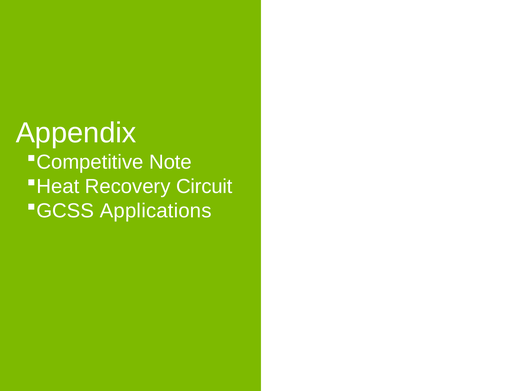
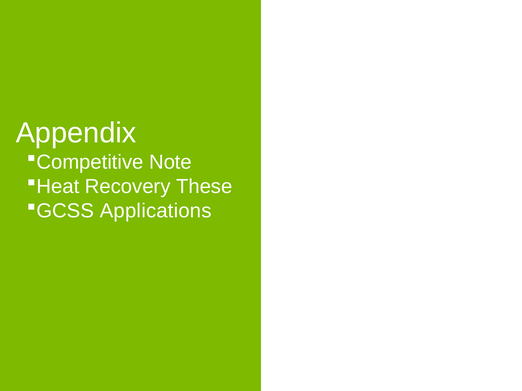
Circuit: Circuit -> These (204, 187)
